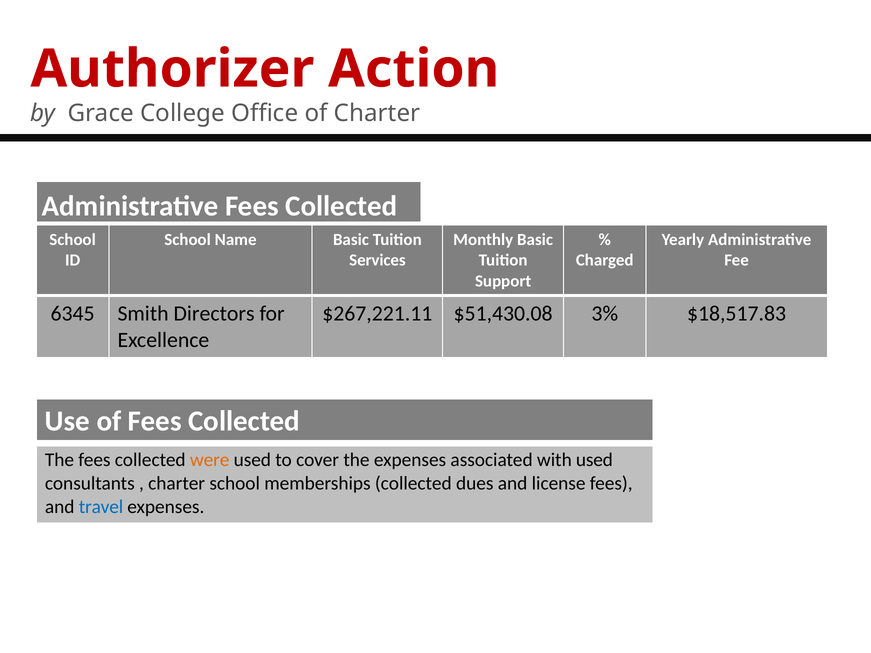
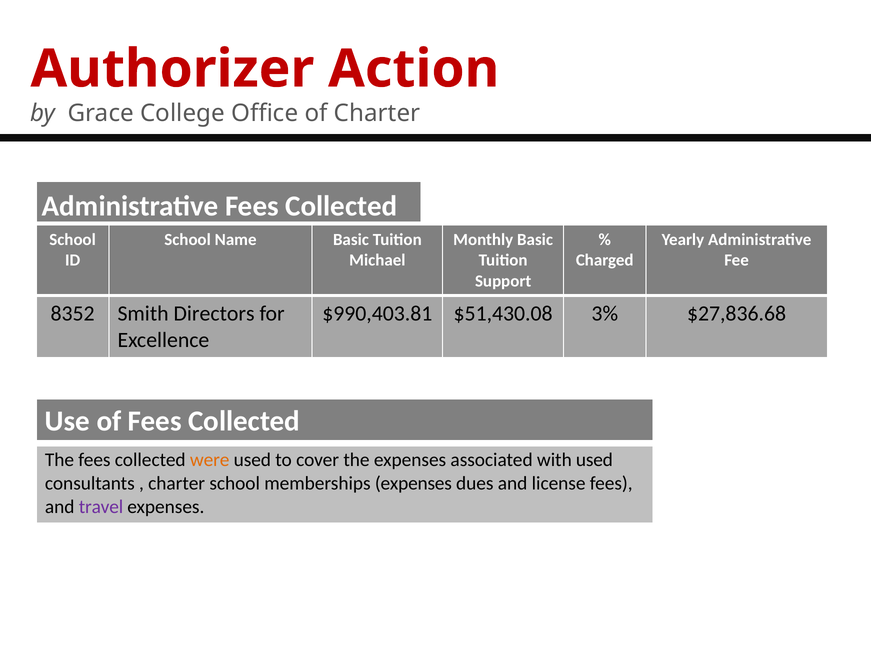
Services: Services -> Michael (377, 261)
6345: 6345 -> 8352 (73, 314)
$267,221.11: $267,221.11 -> $990,403.81 (377, 314)
$18,517.83: $18,517.83 -> $27,836.68 (737, 314)
memberships collected: collected -> expenses (413, 483)
travel colour: blue -> purple (101, 507)
